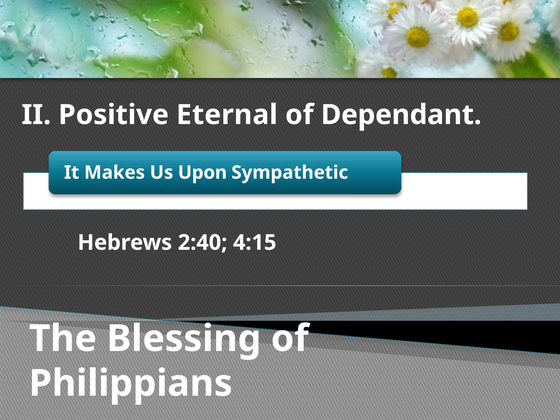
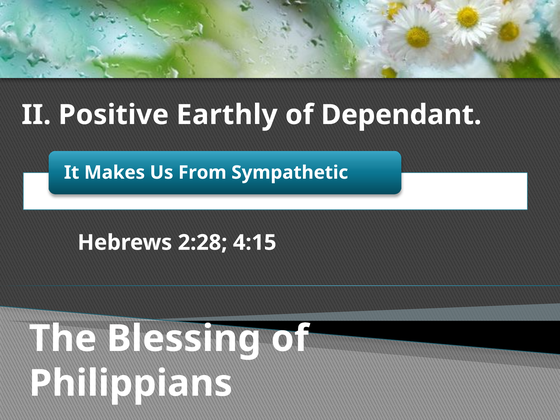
Eternal: Eternal -> Earthly (227, 115)
Upon: Upon -> From (202, 173)
2:40: 2:40 -> 2:28 (203, 243)
